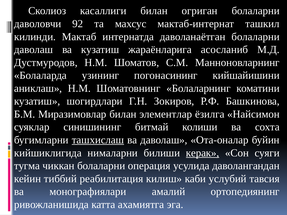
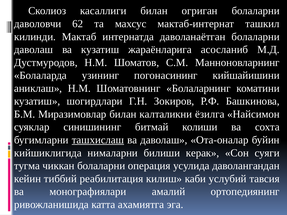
92: 92 -> 62 (78, 24)
элементлар: элементлар -> калталикни (166, 114)
керак underline: present -> none (203, 153)
